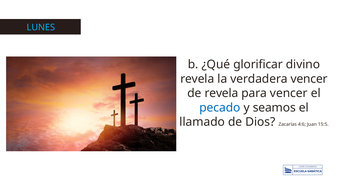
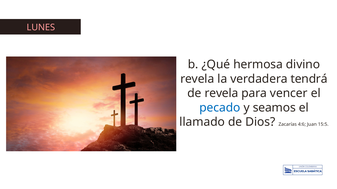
LUNES colour: light blue -> pink (41, 27)
glorificar: glorificar -> hermosa (258, 65)
verdadera vencer: vencer -> tendrá (309, 79)
